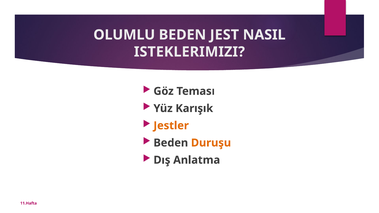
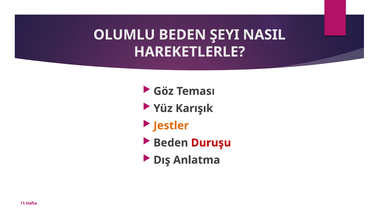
JEST: JEST -> ŞEYI (225, 35)
ISTEKLERIMIZI: ISTEKLERIMIZI -> HAREKETLERLE (189, 52)
Duruşu colour: orange -> red (211, 143)
